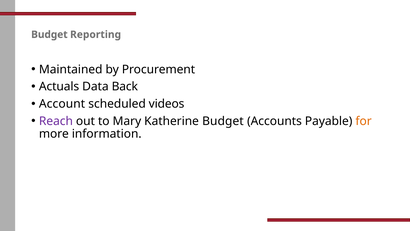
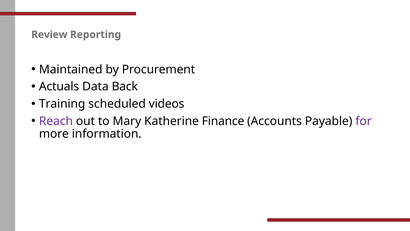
Budget: Budget -> Review (49, 34)
Account: Account -> Training (62, 104)
Katherine Budget: Budget -> Finance (223, 121)
for colour: orange -> purple (364, 121)
